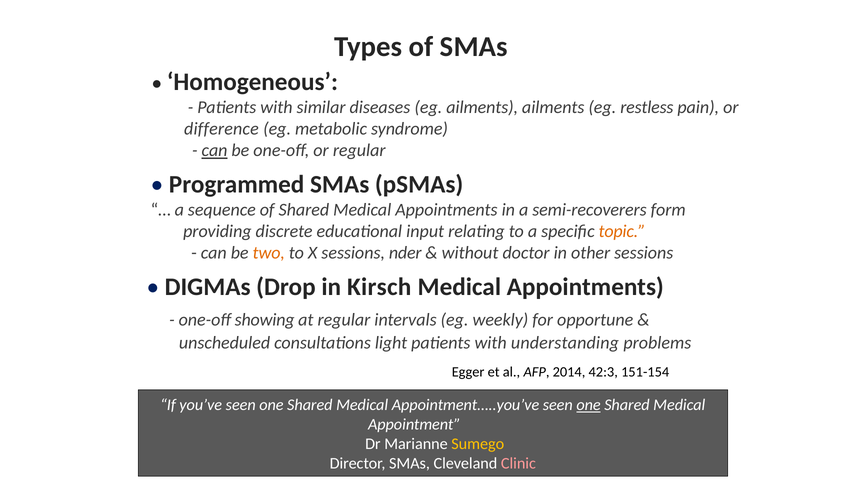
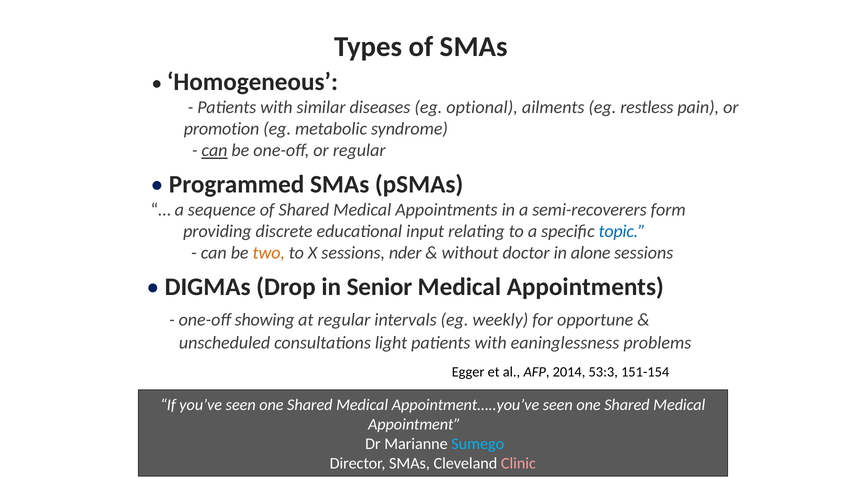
eg ailments: ailments -> optional (482, 107)
difference: difference -> promotion (222, 129)
topic colour: orange -> blue (622, 231)
other: other -> alone (591, 253)
Kirsch: Kirsch -> Senior (379, 287)
understanding: understanding -> eaninglessness (565, 343)
42:3: 42:3 -> 53:3 (603, 372)
one underline: present -> none (589, 405)
Sumego colour: yellow -> light blue (478, 444)
